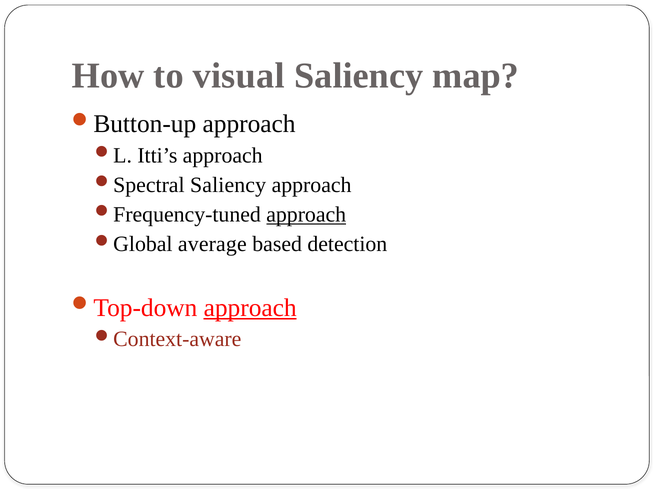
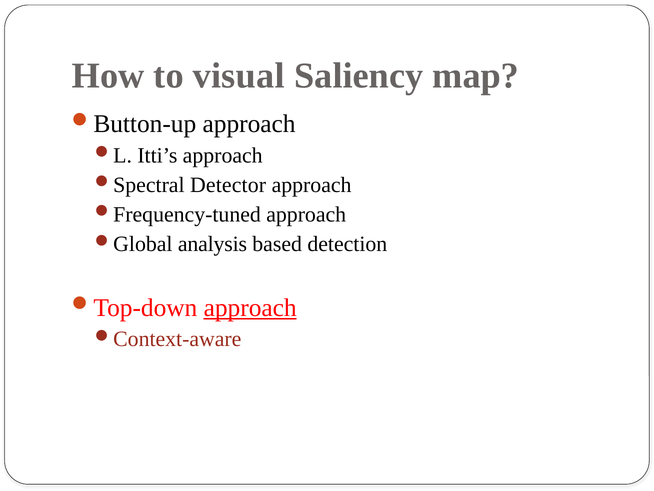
Saliency: Saliency -> Detector (228, 185)
approach underline: present -> none (306, 214)
average: average -> analysis (212, 244)
